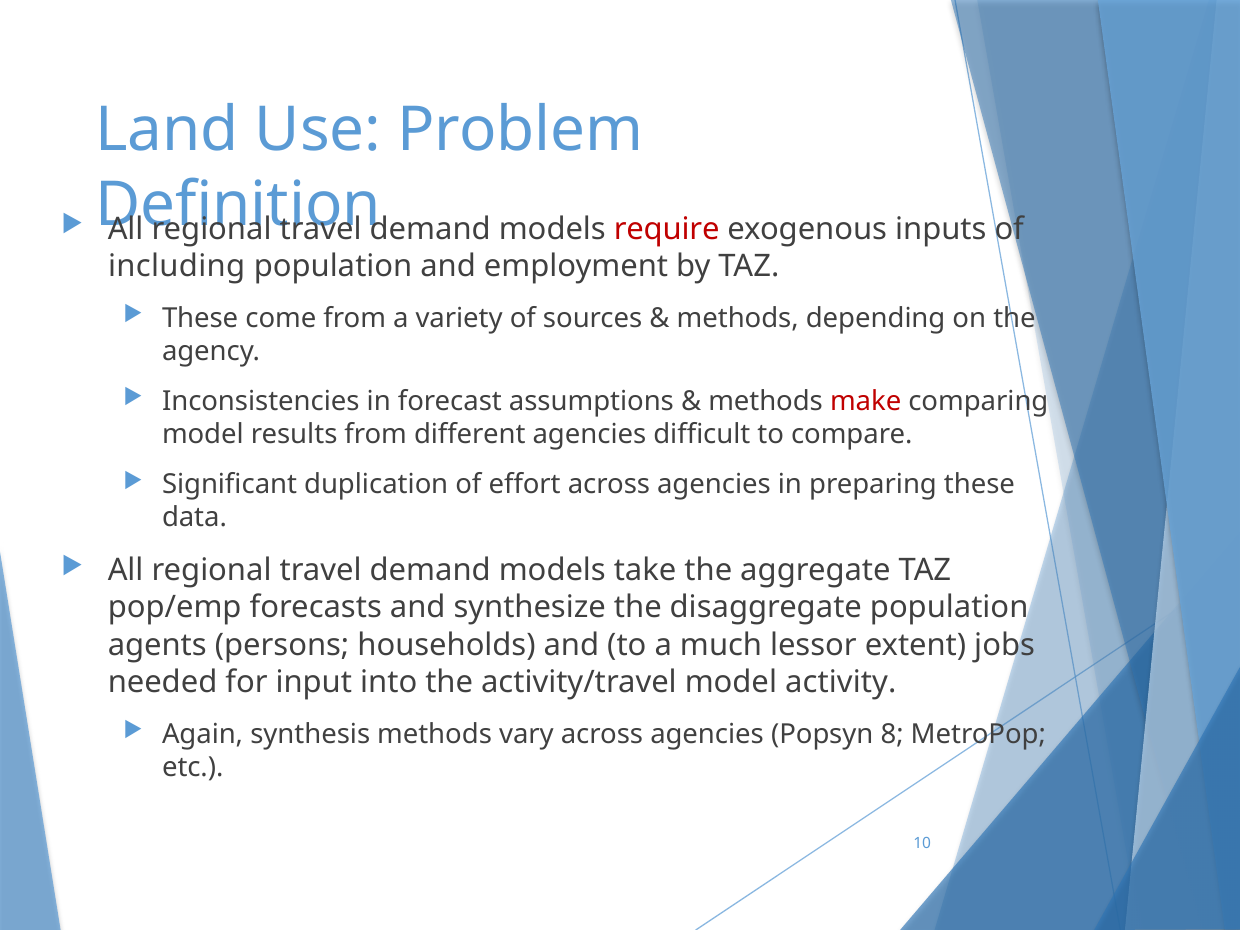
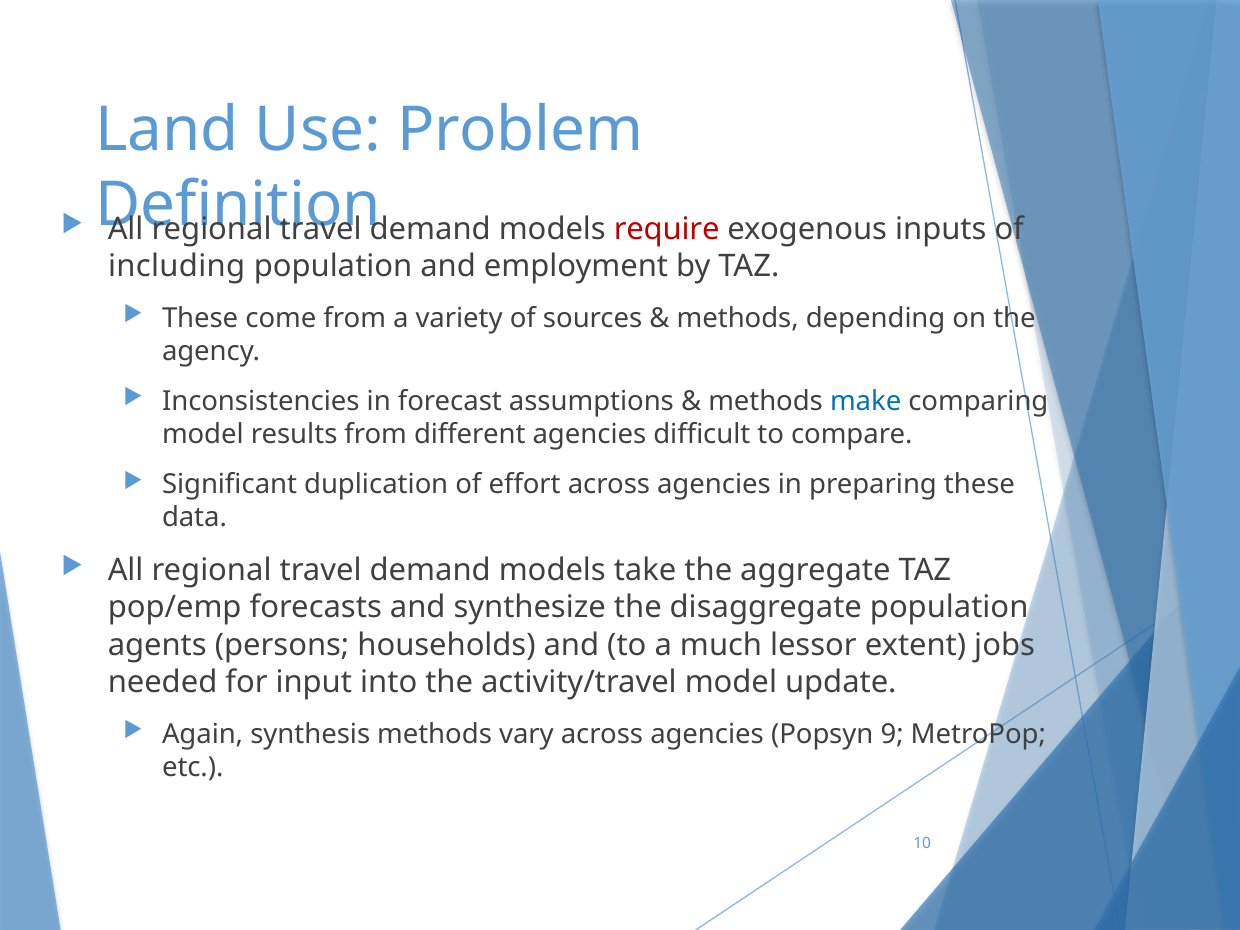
make colour: red -> blue (866, 401)
activity: activity -> update (841, 682)
8: 8 -> 9 (892, 734)
